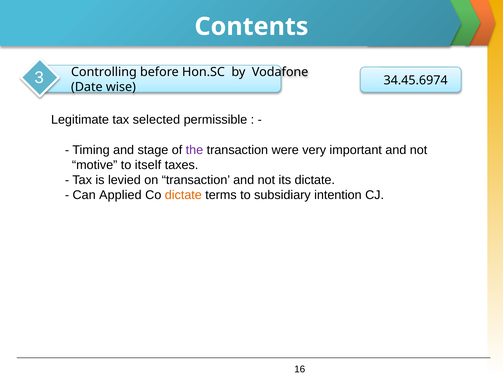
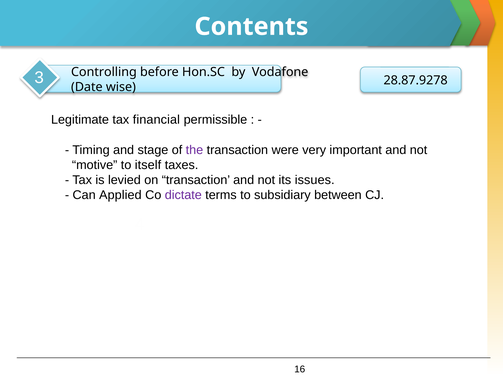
34.45.6974: 34.45.6974 -> 28.87.9278 (416, 80)
selected: selected -> financial (156, 120)
its dictate: dictate -> issues (315, 180)
dictate colour: orange -> purple (183, 195)
intention: intention -> between (338, 195)
